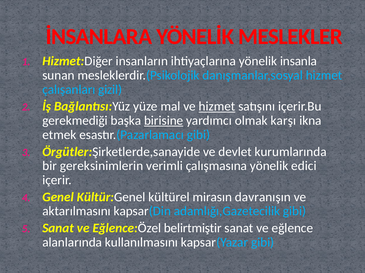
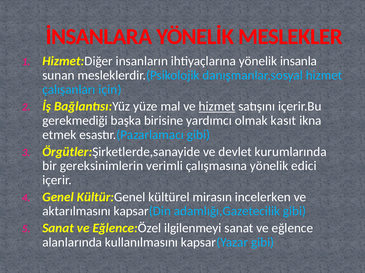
gizil: gizil -> için (110, 90)
birisine underline: present -> none (164, 121)
karşı: karşı -> kasıt (283, 121)
davranışın: davranışın -> incelerken (263, 197)
belirtmiştir: belirtmiştir -> ilgilenmeyi (193, 229)
